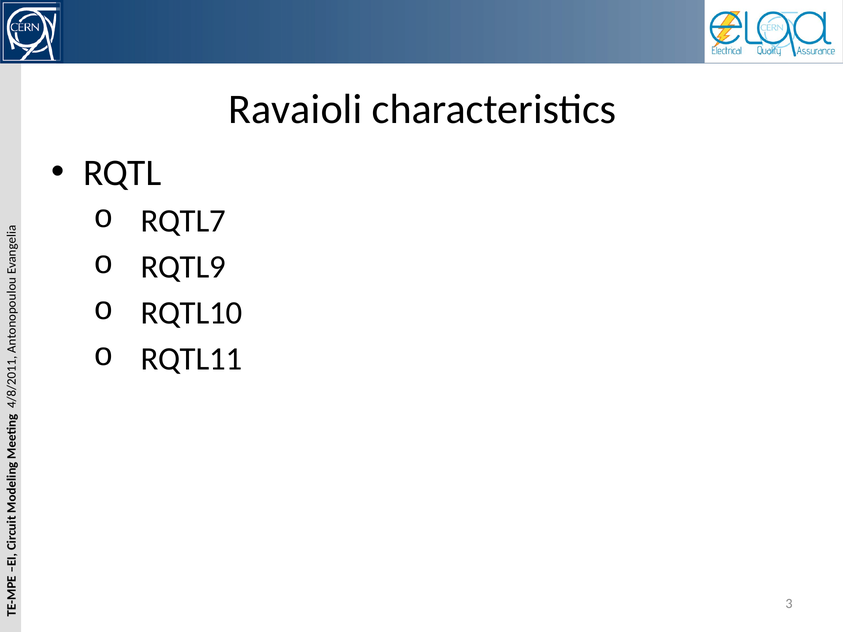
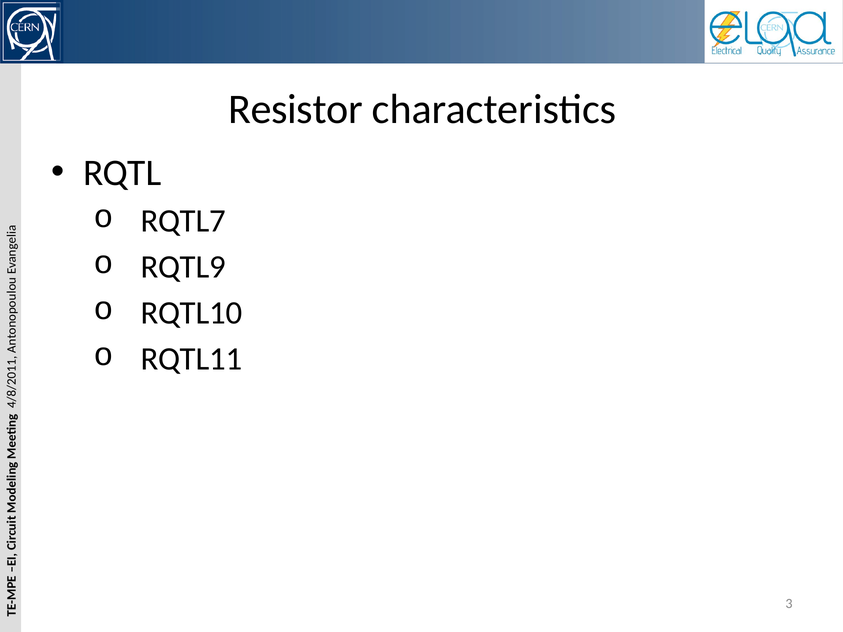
Ravaioli: Ravaioli -> Resistor (295, 110)
